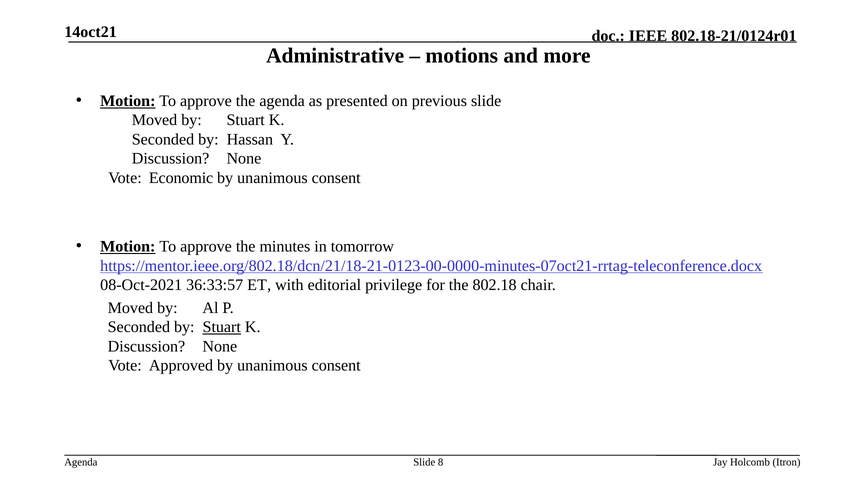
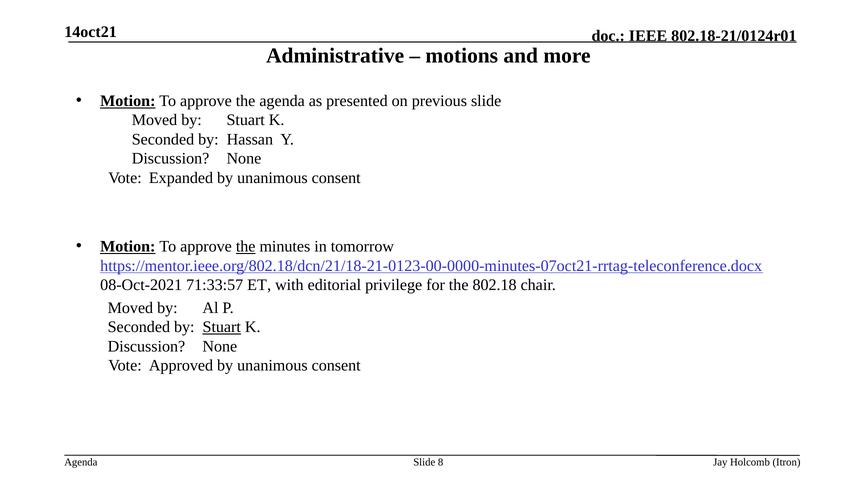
Economic: Economic -> Expanded (181, 178)
the underline: none -> present (246, 246)
36:33:57: 36:33:57 -> 71:33:57 (215, 285)
